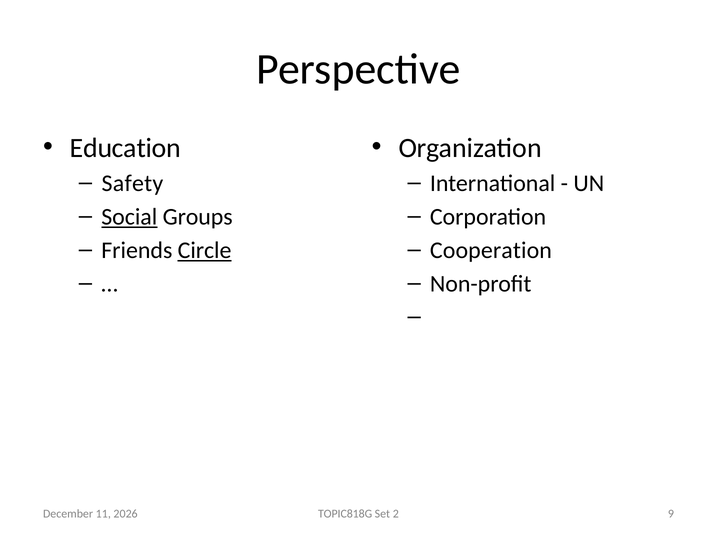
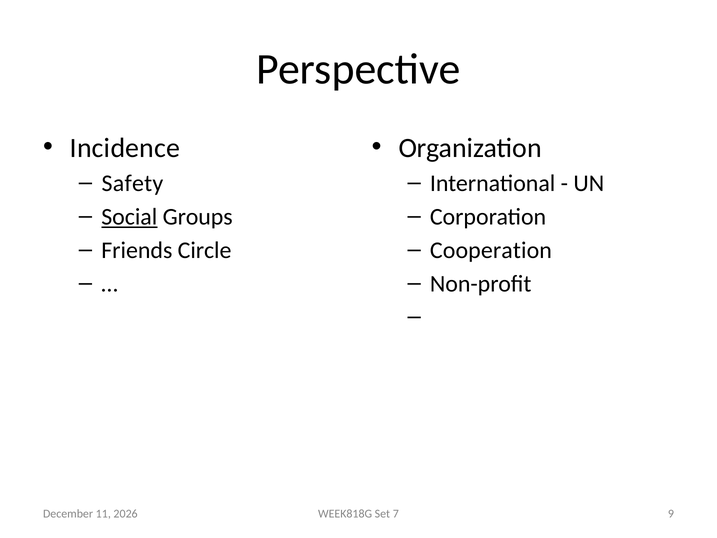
Education: Education -> Incidence (125, 148)
Circle underline: present -> none (205, 250)
TOPIC818G: TOPIC818G -> WEEK818G (345, 513)
2: 2 -> 7 (396, 513)
